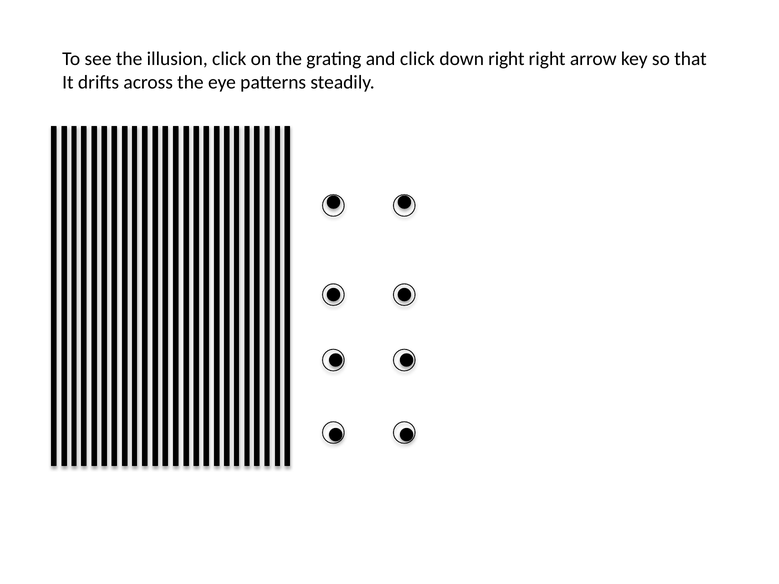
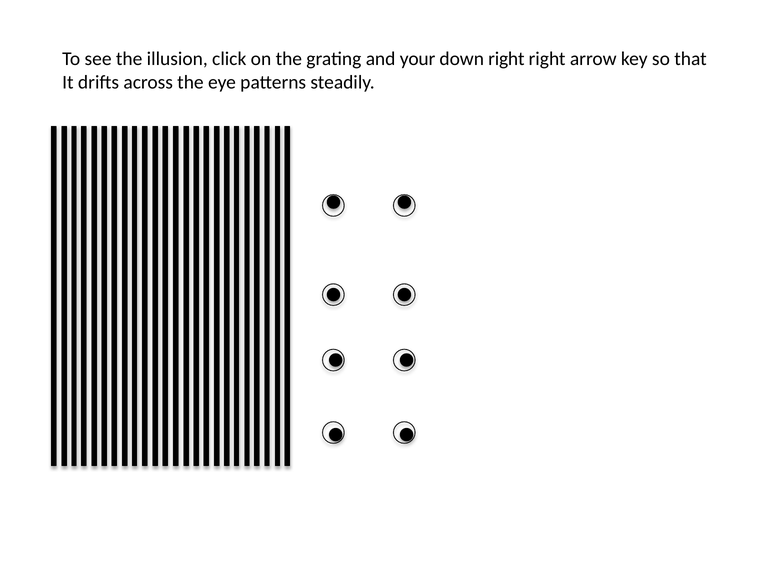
and click: click -> your (418, 59)
